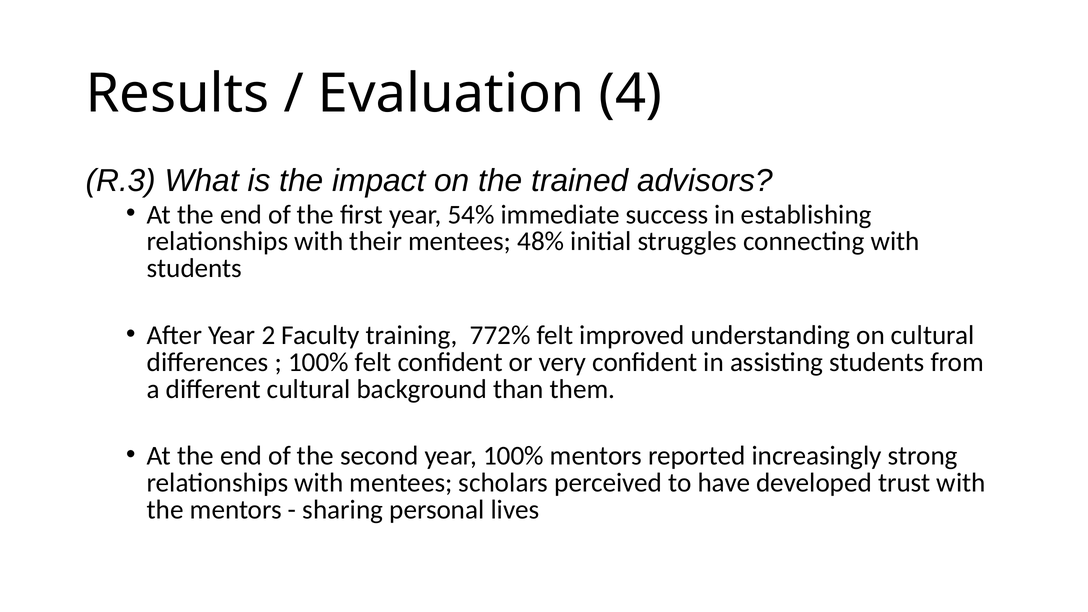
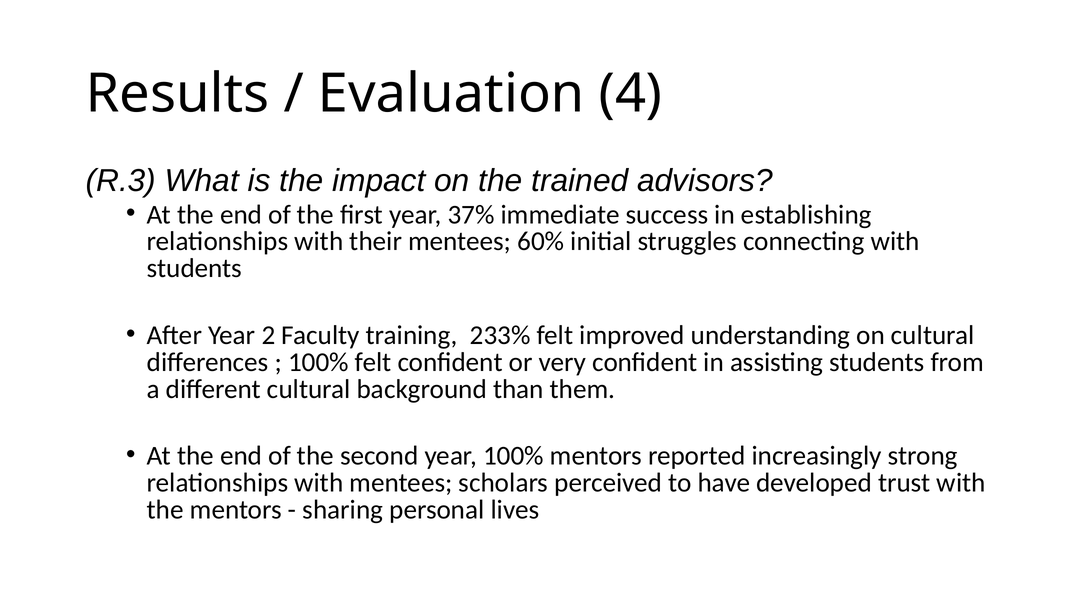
54%: 54% -> 37% (471, 215)
48%: 48% -> 60% (541, 241)
772%: 772% -> 233% (500, 335)
